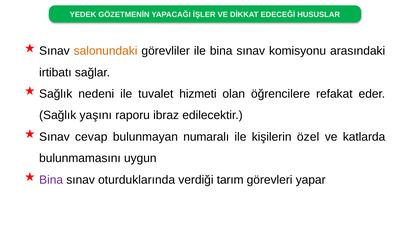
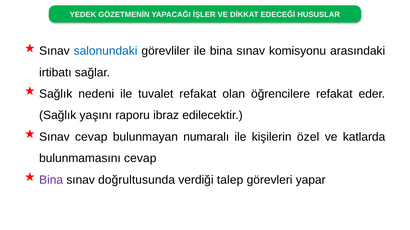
salonundaki colour: orange -> blue (106, 51)
tuvalet hizmeti: hizmeti -> refakat (198, 94)
bulunmamasını uygun: uygun -> cevap (140, 159)
oturduklarında: oturduklarında -> doğrultusunda (137, 180)
tarım: tarım -> talep (230, 180)
